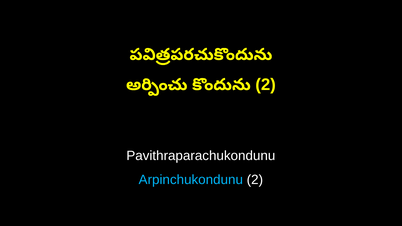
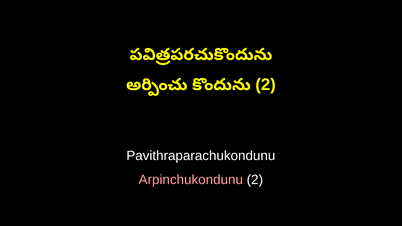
Arpinchukondunu colour: light blue -> pink (191, 180)
